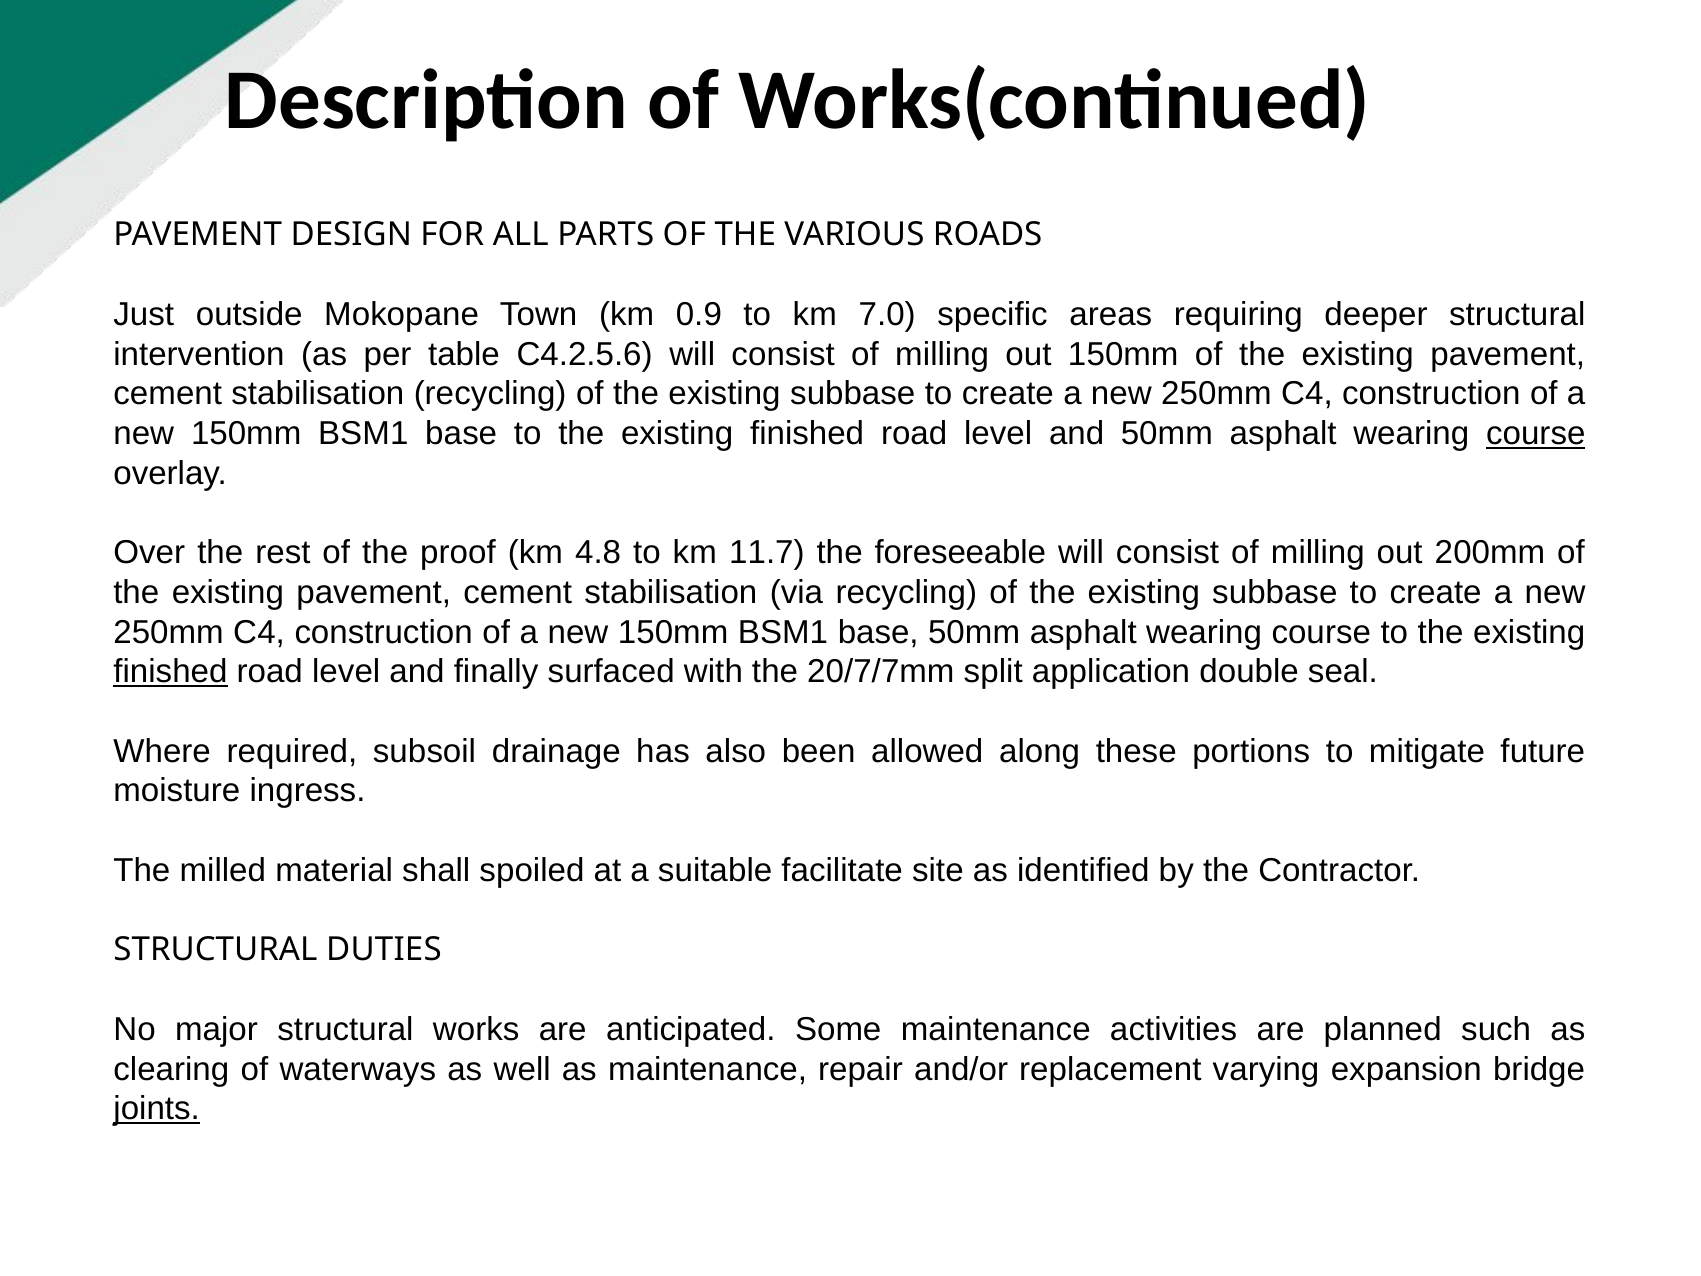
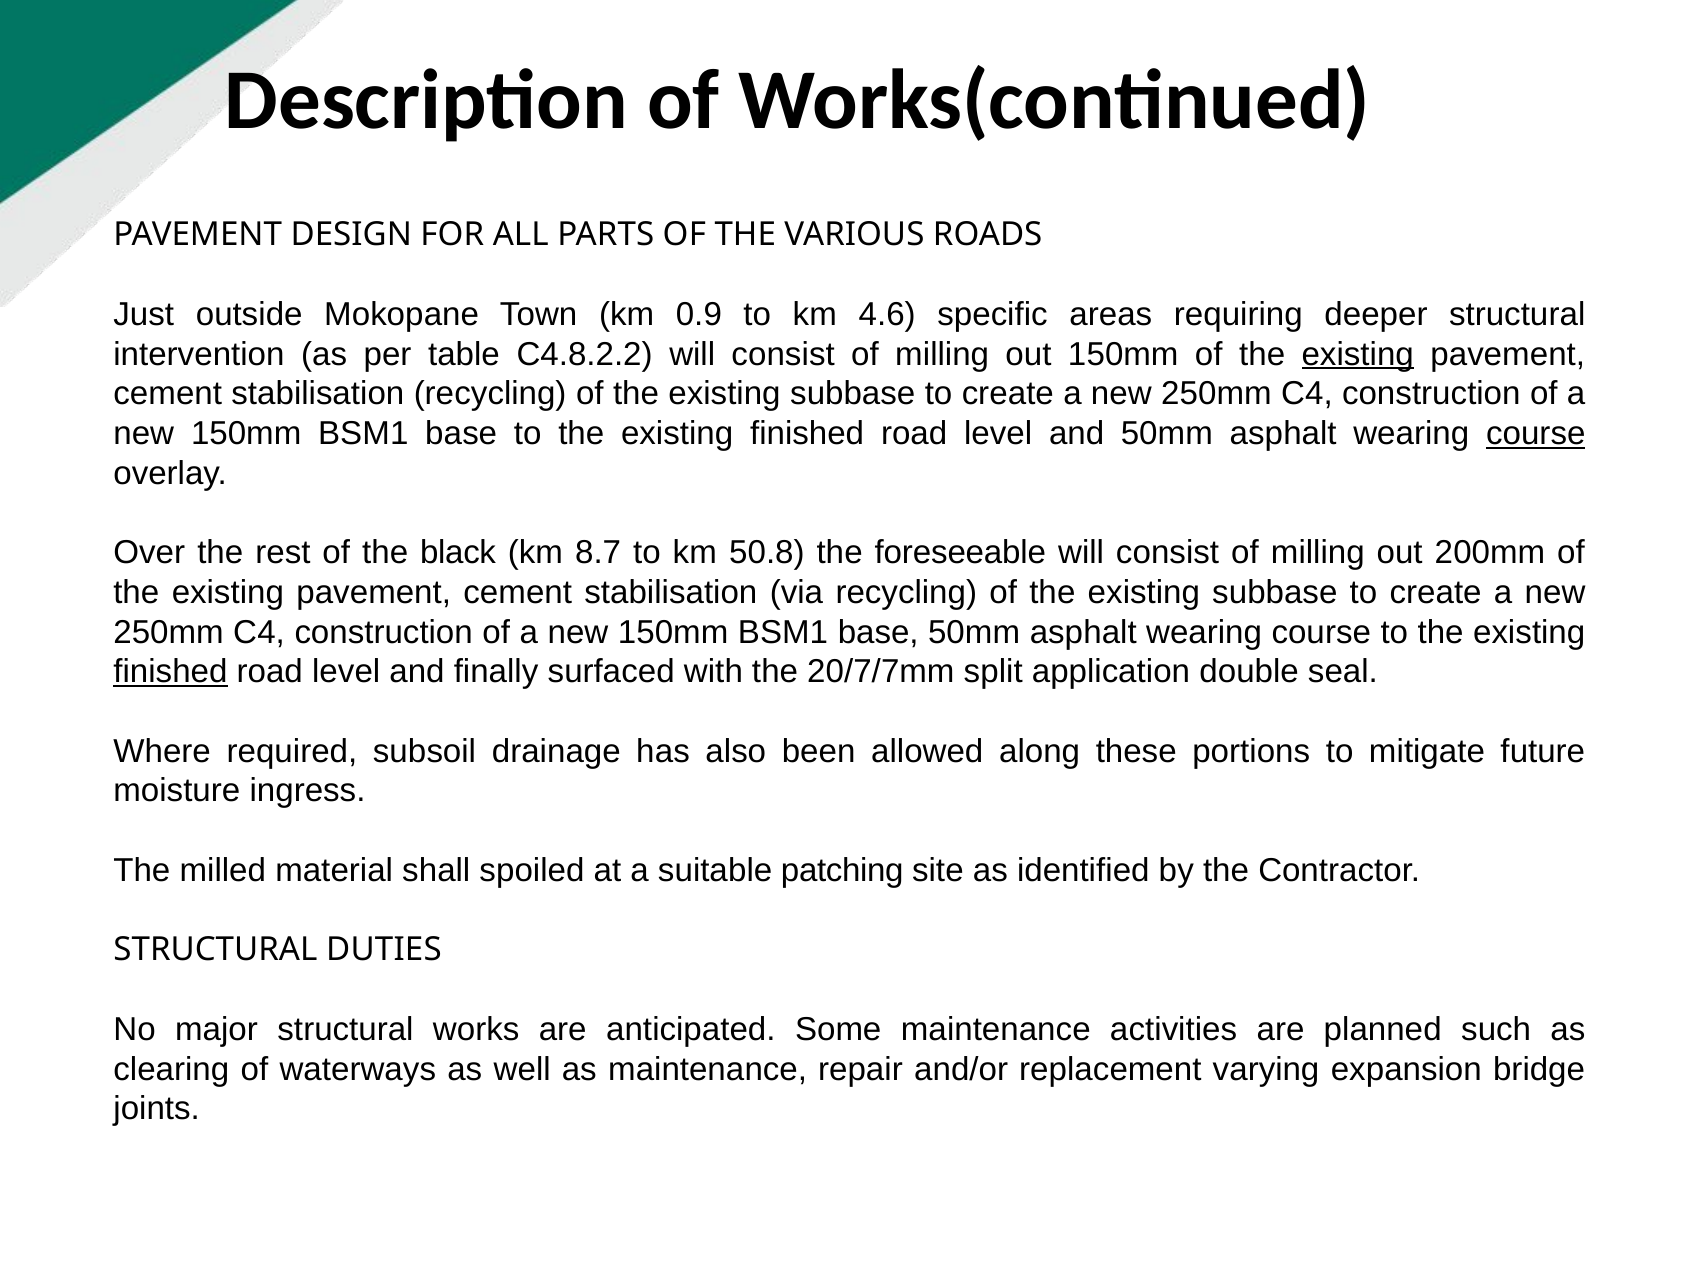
7.0: 7.0 -> 4.6 (887, 314)
C4.2.5.6: C4.2.5.6 -> C4.8.2.2 (585, 354)
existing underline: none -> present (1358, 354)
proof: proof -> black (458, 553)
4.8: 4.8 -> 8.7 (598, 553)
11.7: 11.7 -> 50.8 (767, 553)
facilitate: facilitate -> patching (842, 870)
joints underline: present -> none (157, 1109)
